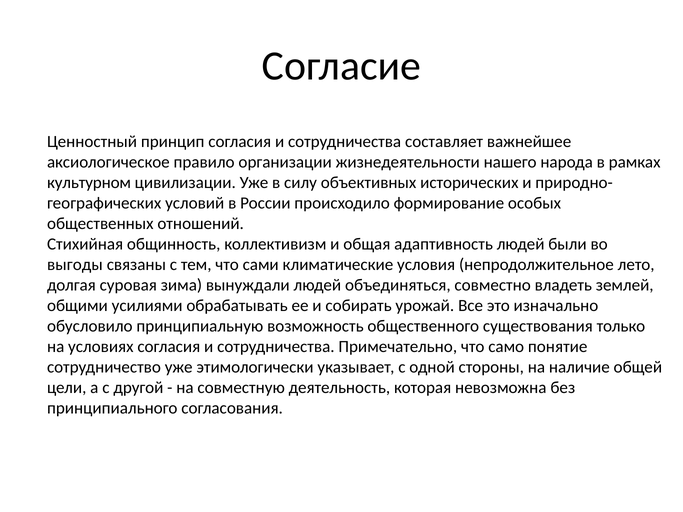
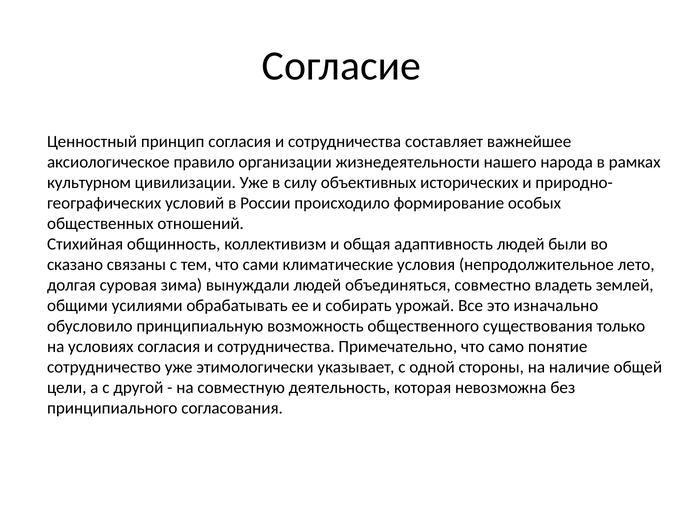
выгоды: выгоды -> сказано (75, 265)
